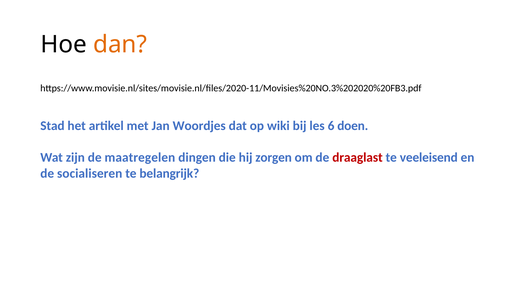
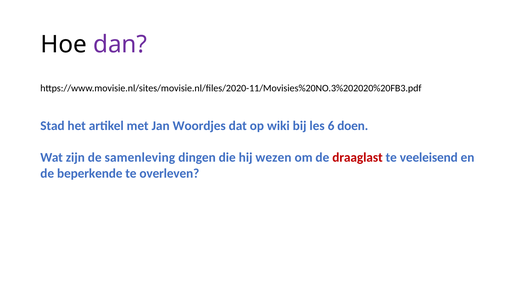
dan colour: orange -> purple (120, 45)
maatregelen: maatregelen -> samenleving (140, 158)
zorgen: zorgen -> wezen (273, 158)
socialiseren: socialiseren -> beperkende (90, 173)
belangrijk: belangrijk -> overleven (169, 173)
